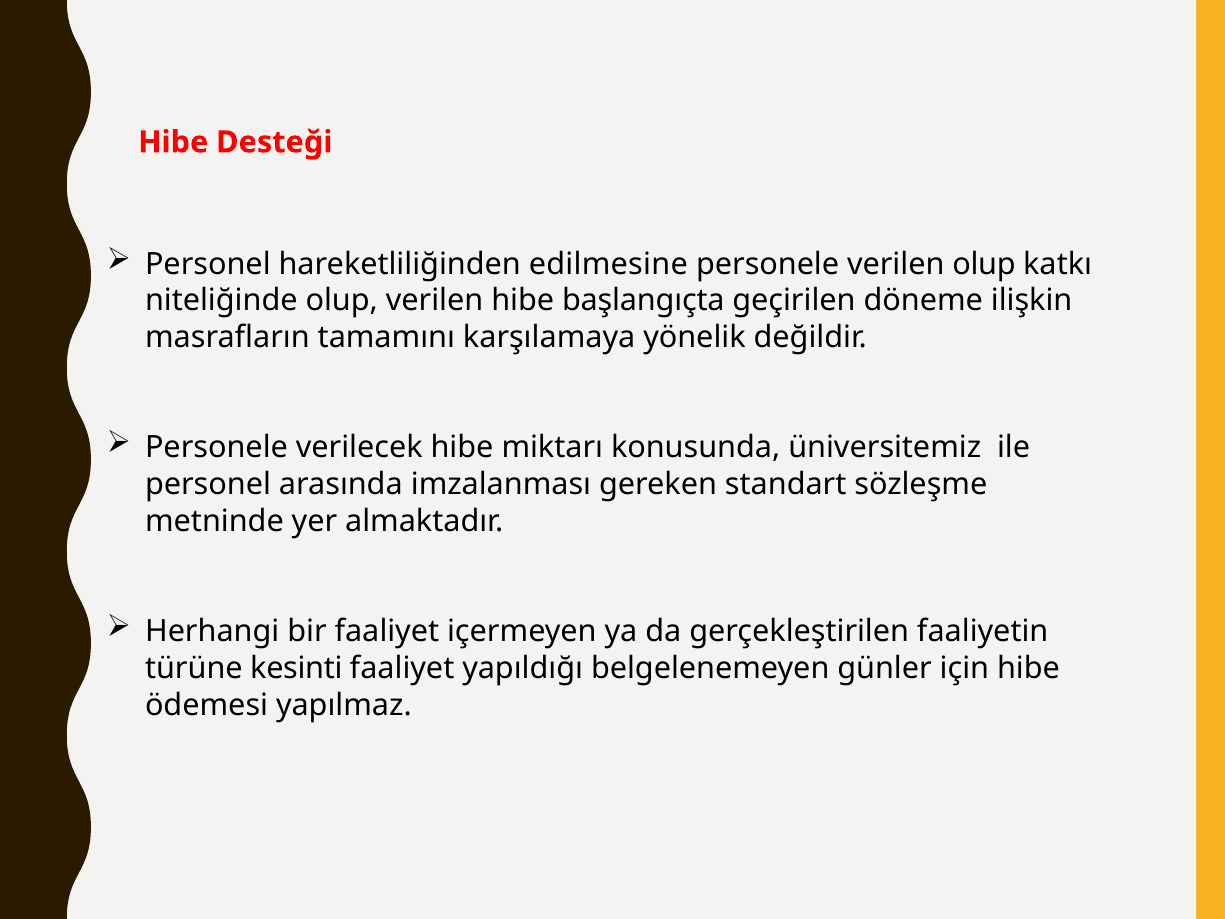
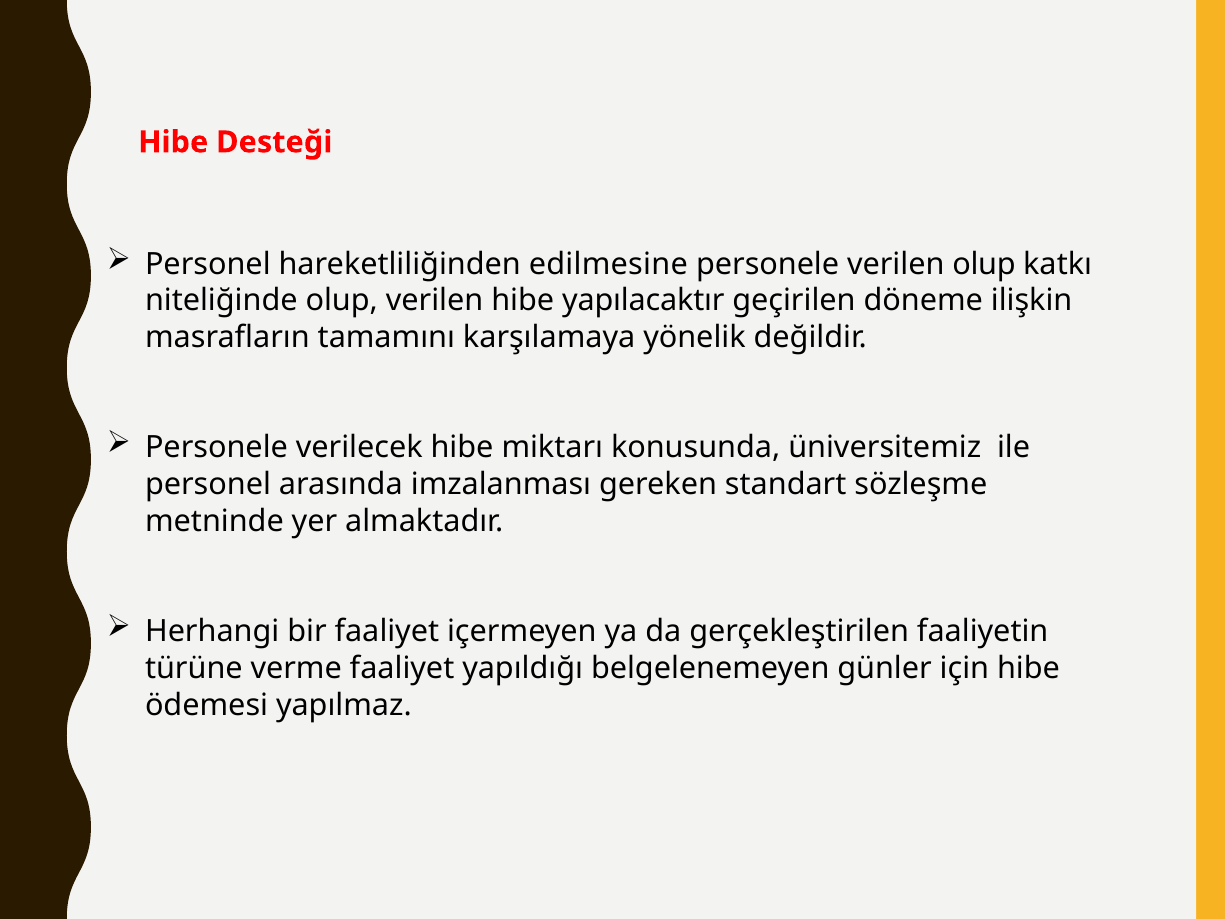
başlangıçta: başlangıçta -> yapılacaktır (643, 301)
kesinti: kesinti -> verme (296, 668)
